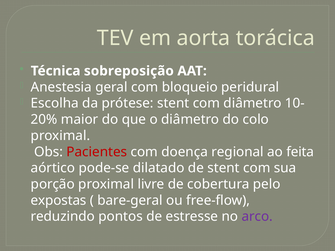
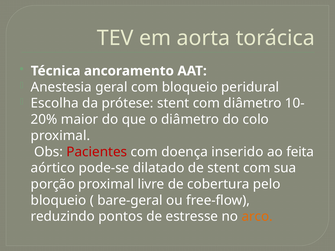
sobreposição: sobreposição -> ancoramento (129, 71)
regional: regional -> inserido (237, 152)
expostas: expostas -> bloqueio (59, 201)
arco colour: purple -> orange (257, 217)
